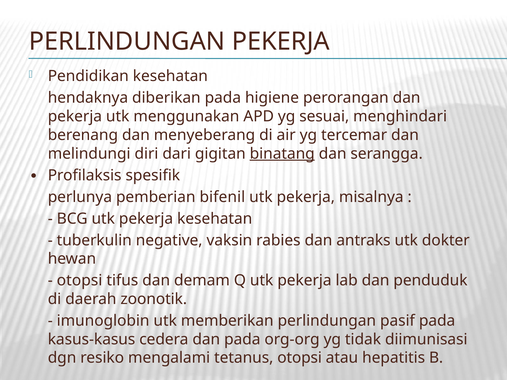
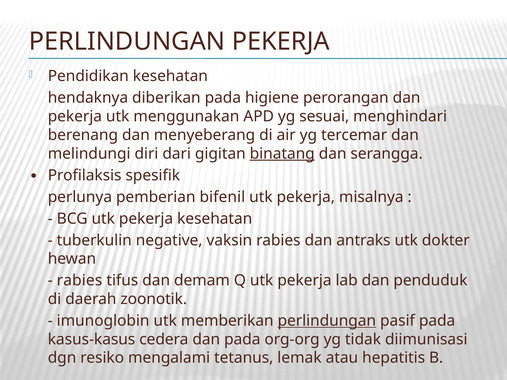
otopsi: otopsi -> rabies (80, 281)
perlindungan underline: none -> present (327, 321)
tetanus otopsi: otopsi -> lemak (299, 358)
